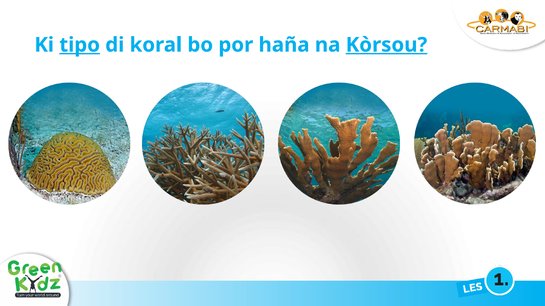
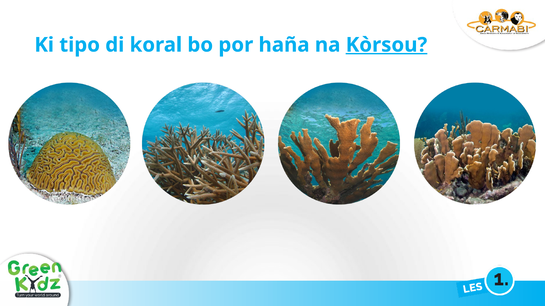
tipo underline: present -> none (80, 45)
